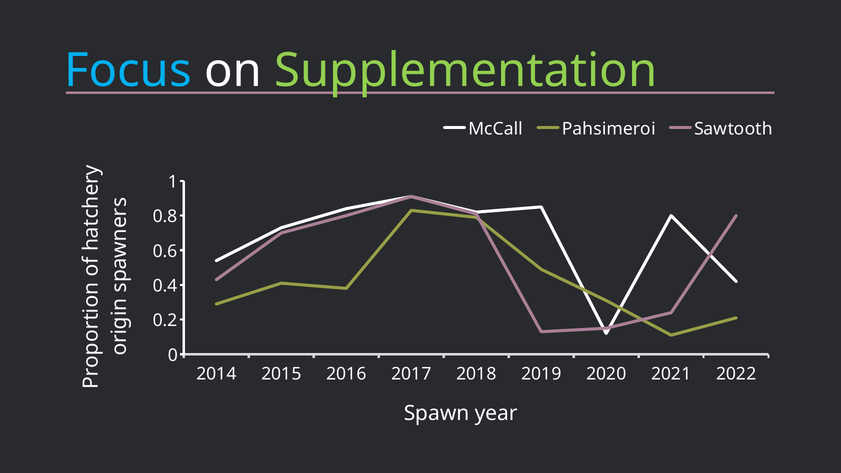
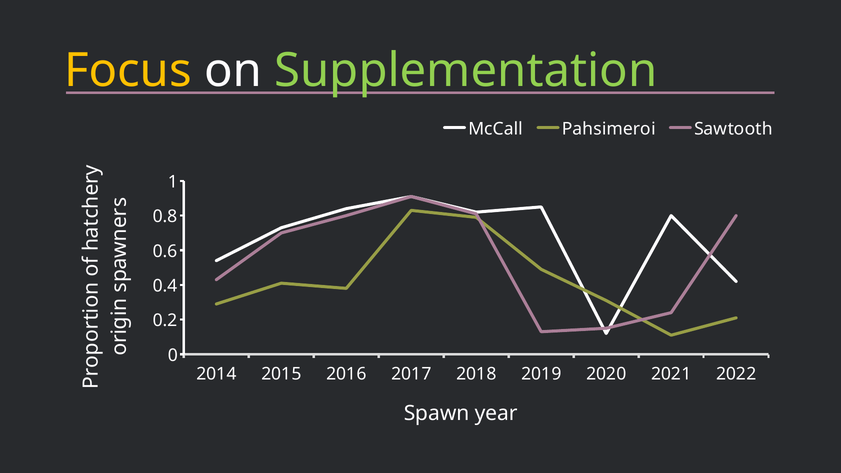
Focus colour: light blue -> yellow (128, 71)
